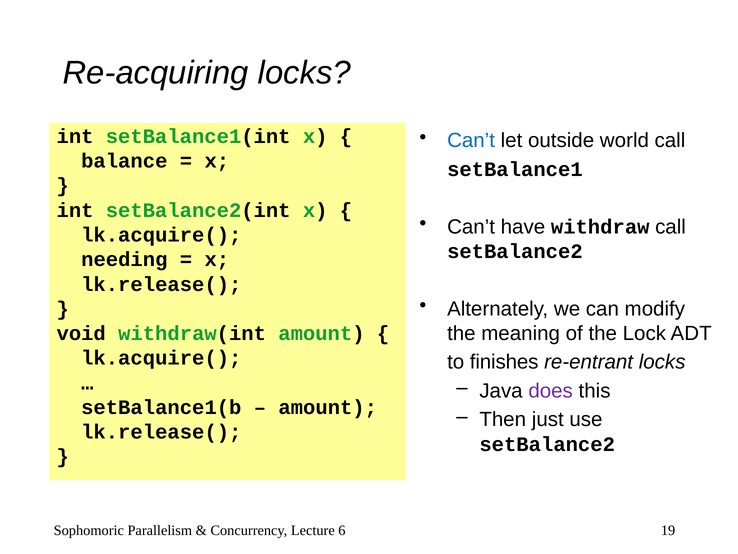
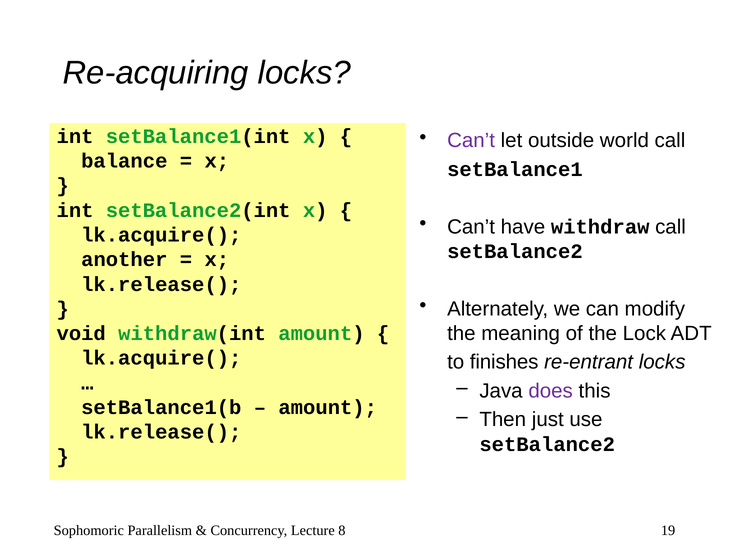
Can’t colour: blue -> purple (471, 140)
needing: needing -> another (124, 259)
6: 6 -> 8 (342, 530)
